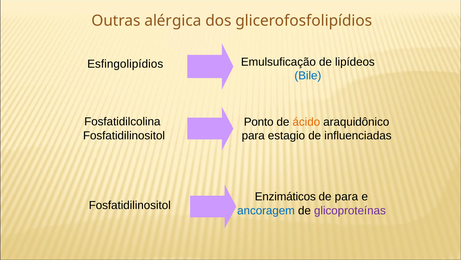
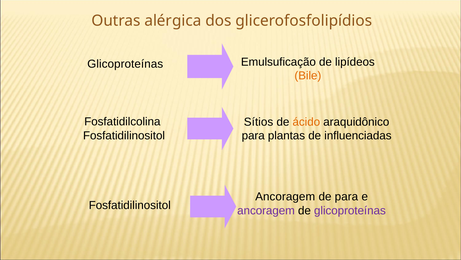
Esfingolipídios: Esfingolipídios -> Glicoproteínas (125, 64)
Bile colour: blue -> orange (308, 76)
Ponto: Ponto -> Sítios (259, 122)
estagio: estagio -> plantas (286, 135)
Enzimáticos: Enzimáticos -> Ancoragem (285, 196)
ancoragem colour: blue -> purple (266, 210)
